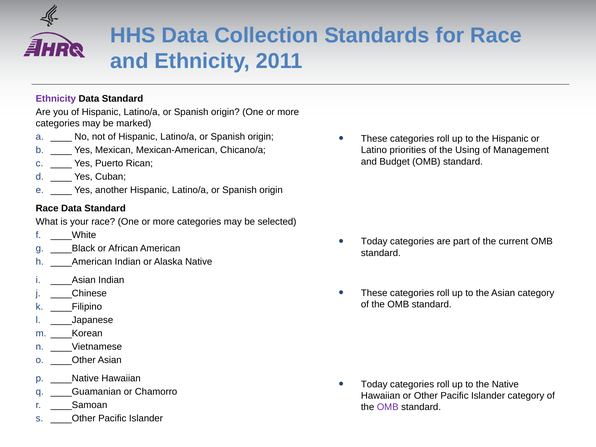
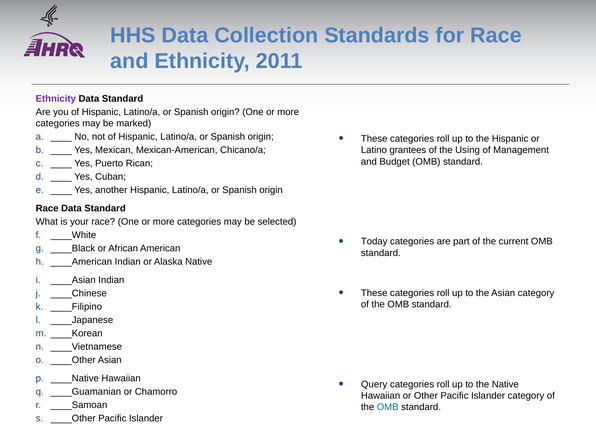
priorities: priorities -> grantees (408, 150)
Today: Today -> Query (374, 384)
OMB colour: purple -> blue (388, 407)
